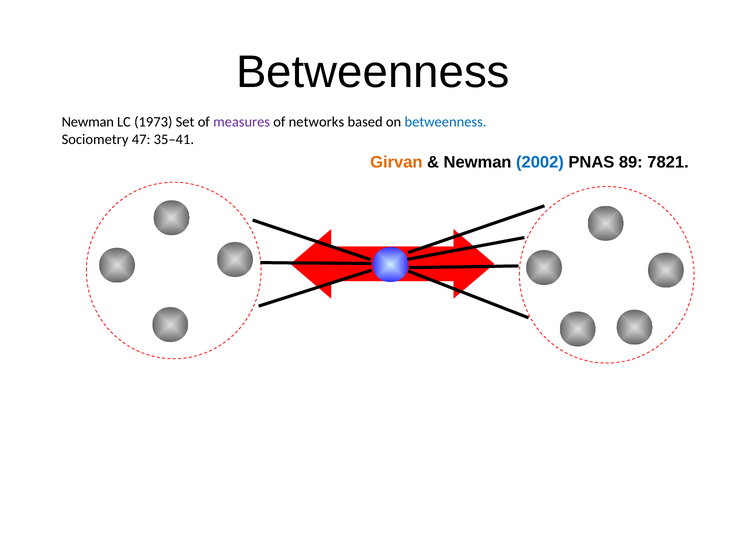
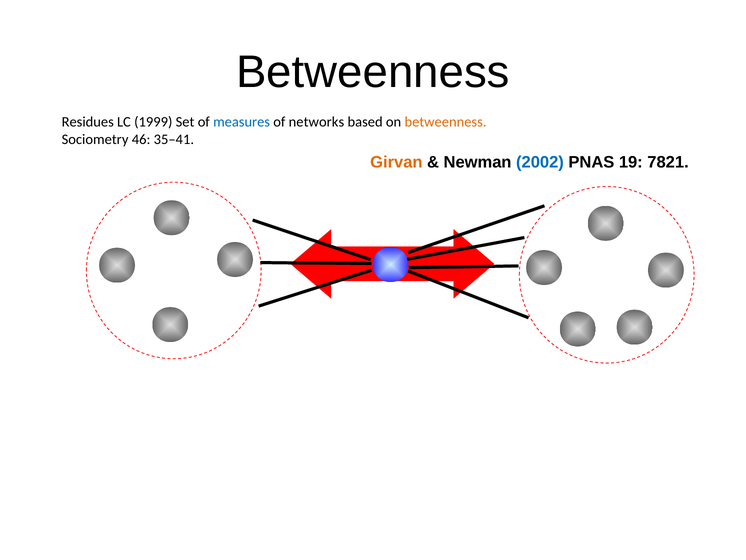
Newman: Newman -> Residues (88, 122)
1973: 1973 -> 1999 (153, 122)
measures colour: purple -> blue (242, 122)
betweenness colour: blue -> orange (446, 122)
47: 47 -> 46 (141, 139)
89: 89 -> 19 (631, 162)
